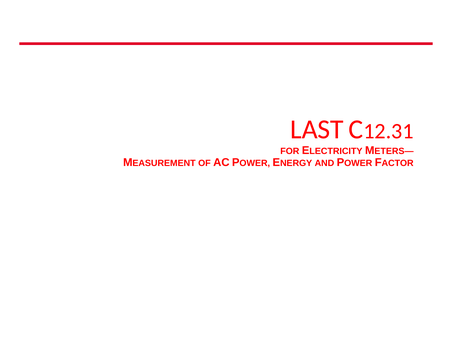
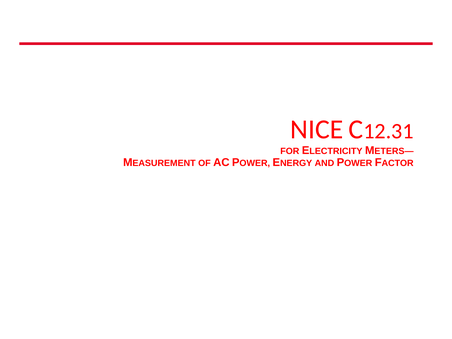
LAST: LAST -> NICE (317, 129)
